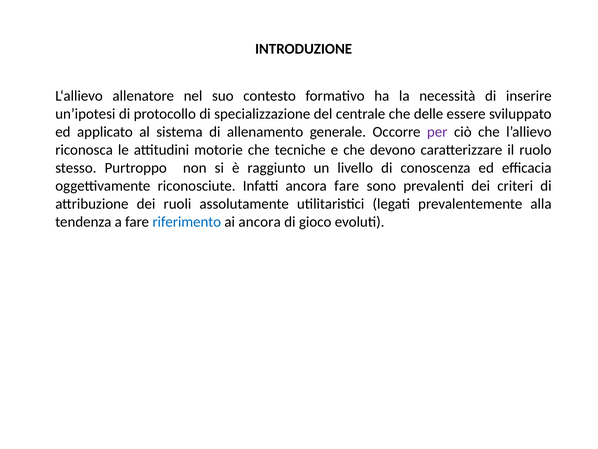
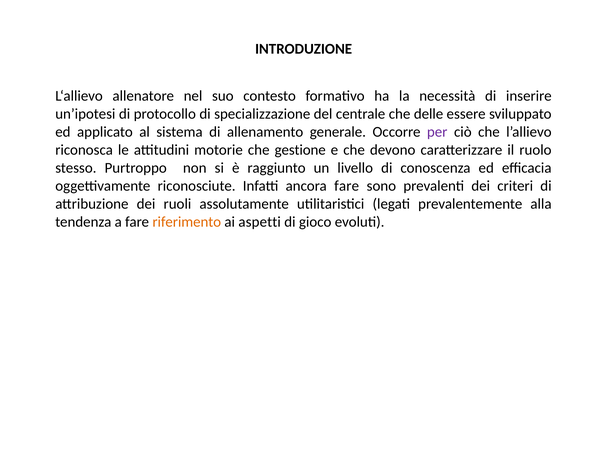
tecniche: tecniche -> gestione (300, 150)
riferimento colour: blue -> orange (187, 221)
ai ancora: ancora -> aspetti (260, 221)
